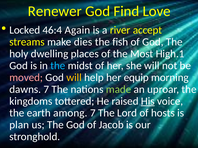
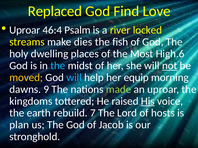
Renewer: Renewer -> Replaced (55, 11)
Locked: Locked -> Uproar (25, 30)
Again: Again -> Psalm (77, 30)
accept: accept -> locked (147, 30)
High.1: High.1 -> High.6 (170, 54)
not underline: none -> present (170, 66)
moved colour: pink -> yellow (26, 78)
will colour: yellow -> light blue (74, 78)
dawns 7: 7 -> 9 (46, 90)
among: among -> rebuild (70, 113)
